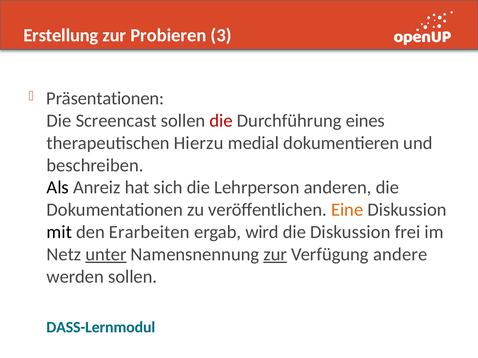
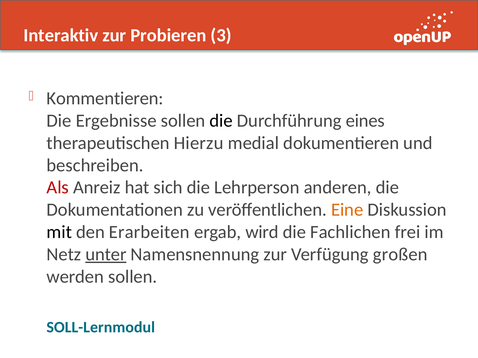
Erstellung: Erstellung -> Interaktiv (61, 35)
Präsentationen: Präsentationen -> Kommentieren (105, 98)
Screencast: Screencast -> Ergebnisse (116, 121)
die colour: red -> black (221, 121)
Als colour: black -> red (58, 188)
die Diskussion: Diskussion -> Fachlichen (350, 232)
zur underline: present -> none (275, 255)
andere: andere -> großen (400, 255)
DASS-Lernmodul: DASS-Lernmodul -> SOLL-Lernmodul (101, 328)
